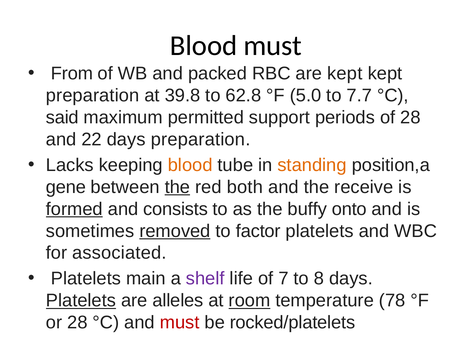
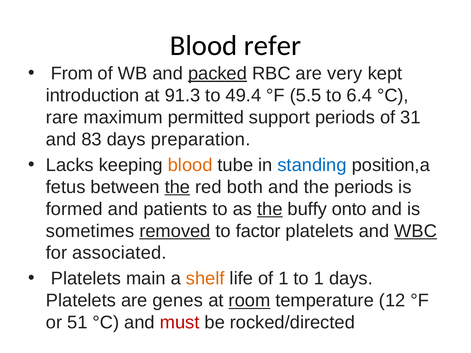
Blood must: must -> refer (272, 46)
packed underline: none -> present (217, 74)
are kept: kept -> very (345, 74)
preparation: preparation -> introduction (93, 95)
39.8: 39.8 -> 91.3 (183, 95)
62.8: 62.8 -> 49.4 (243, 95)
5.0: 5.0 -> 5.5 (306, 95)
7.7: 7.7 -> 6.4 (359, 95)
said: said -> rare (62, 117)
of 28: 28 -> 31 (410, 117)
22: 22 -> 83 (92, 139)
standing colour: orange -> blue (312, 165)
gene: gene -> fetus (66, 187)
the receive: receive -> periods (364, 187)
formed underline: present -> none (74, 209)
consists: consists -> patients (175, 209)
the underline: none -> present (270, 209)
WBC underline: none -> present (416, 231)
shelf colour: purple -> orange (205, 279)
of 7: 7 -> 1 (283, 279)
to 8: 8 -> 1 (319, 279)
Platelets underline: present -> none (81, 301)
alleles: alleles -> genes (178, 301)
78: 78 -> 12 (392, 301)
or 28: 28 -> 51 (77, 323)
rocked/platelets: rocked/platelets -> rocked/directed (292, 323)
